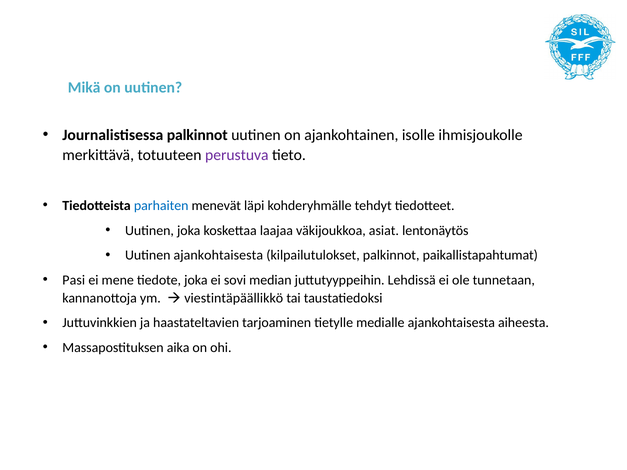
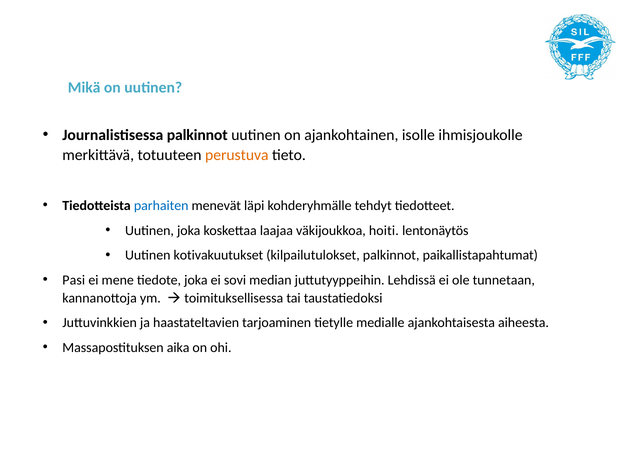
perustuva colour: purple -> orange (237, 155)
asiat: asiat -> hoiti (384, 231)
Uutinen ajankohtaisesta: ajankohtaisesta -> kotivakuutukset (218, 255)
viestintäpäällikkö: viestintäpäällikkö -> toimituksellisessa (234, 298)
